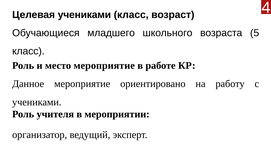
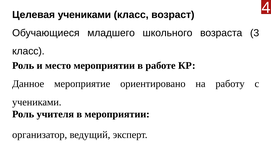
5: 5 -> 3 (255, 33)
место мероприятие: мероприятие -> мероприятии (104, 66)
